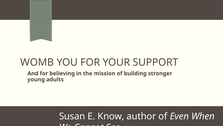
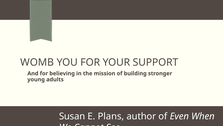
Know: Know -> Plans (111, 116)
